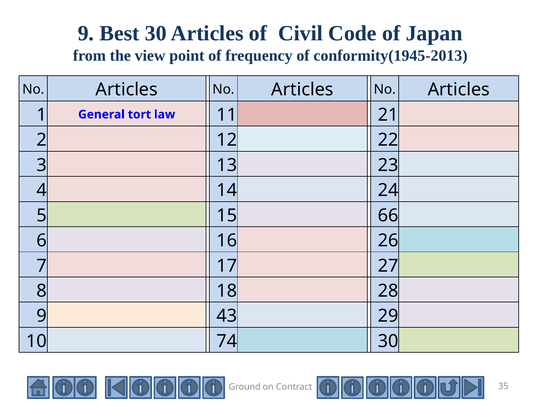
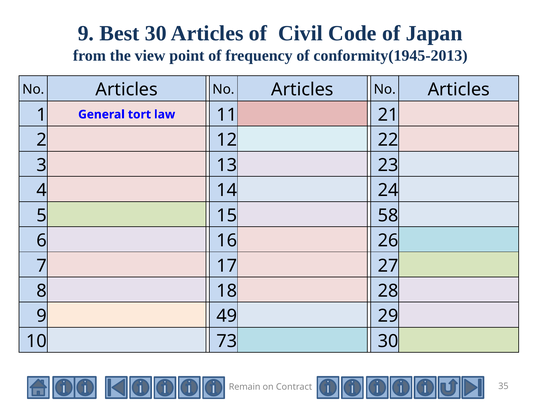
66: 66 -> 58 (388, 216)
43: 43 -> 49 (227, 317)
74: 74 -> 73 (227, 342)
Ground: Ground -> Remain (245, 387)
